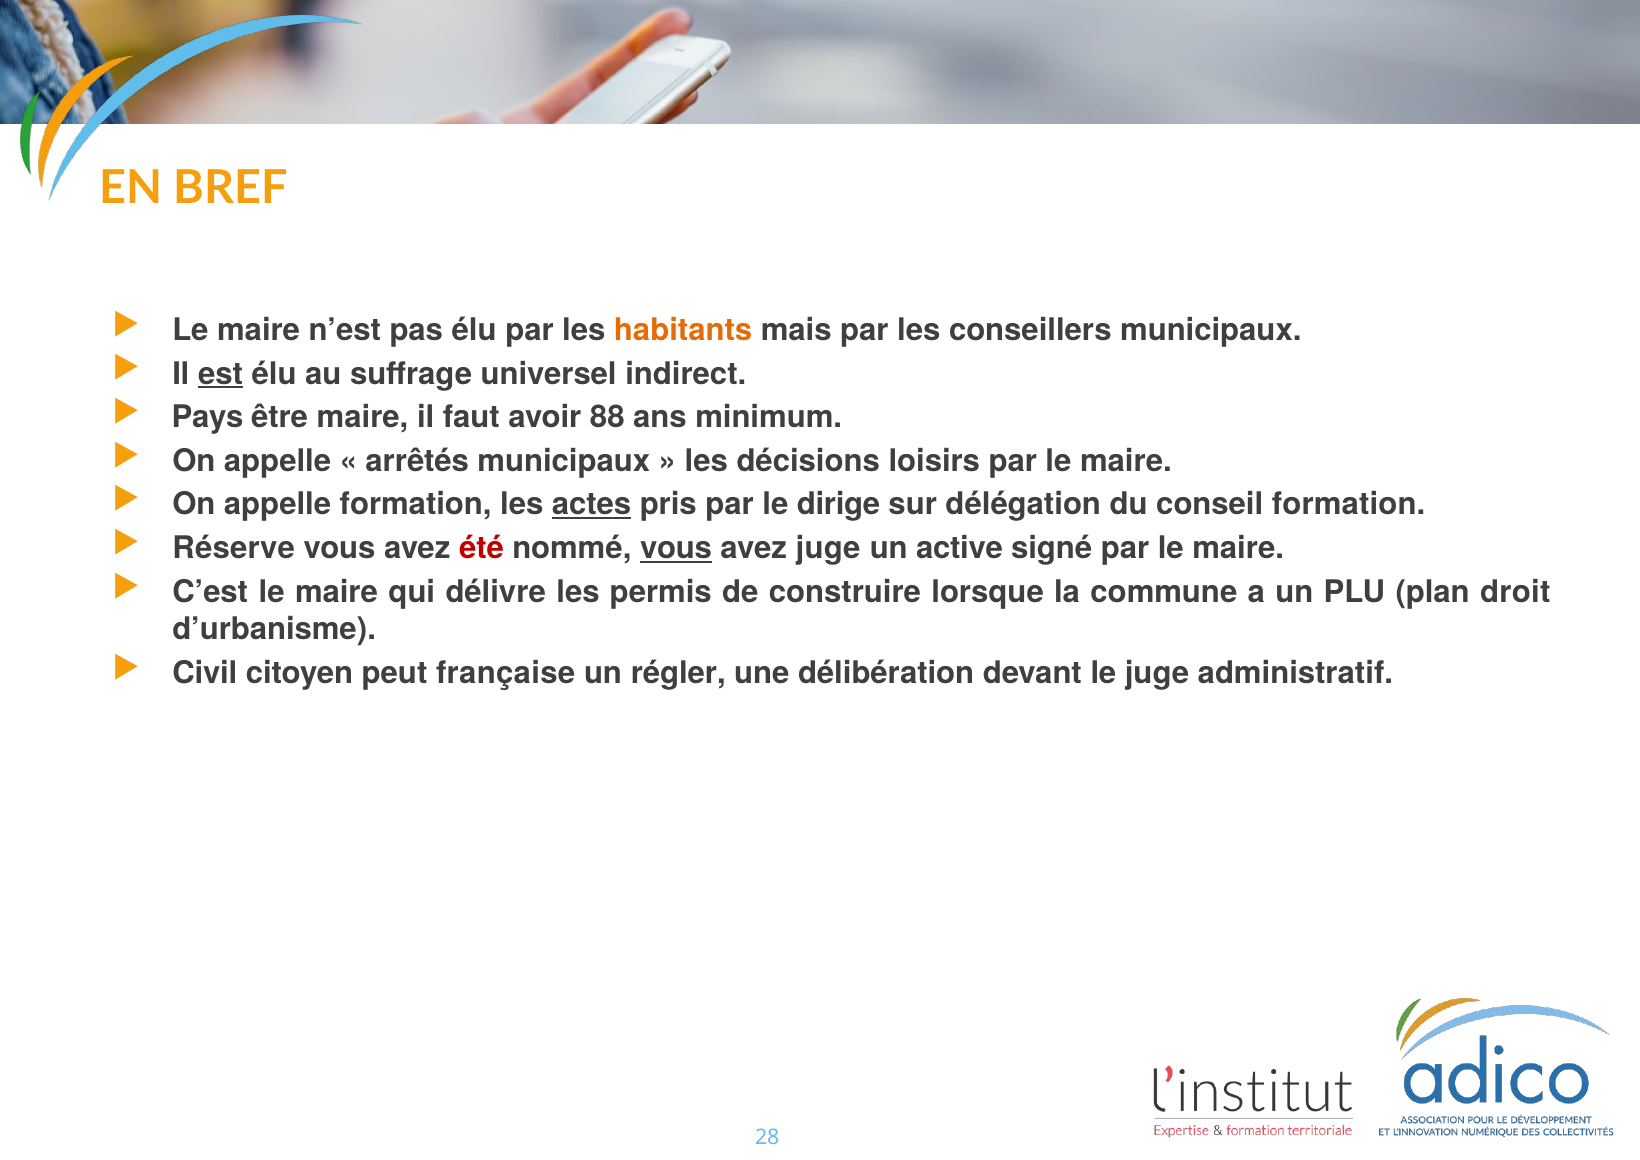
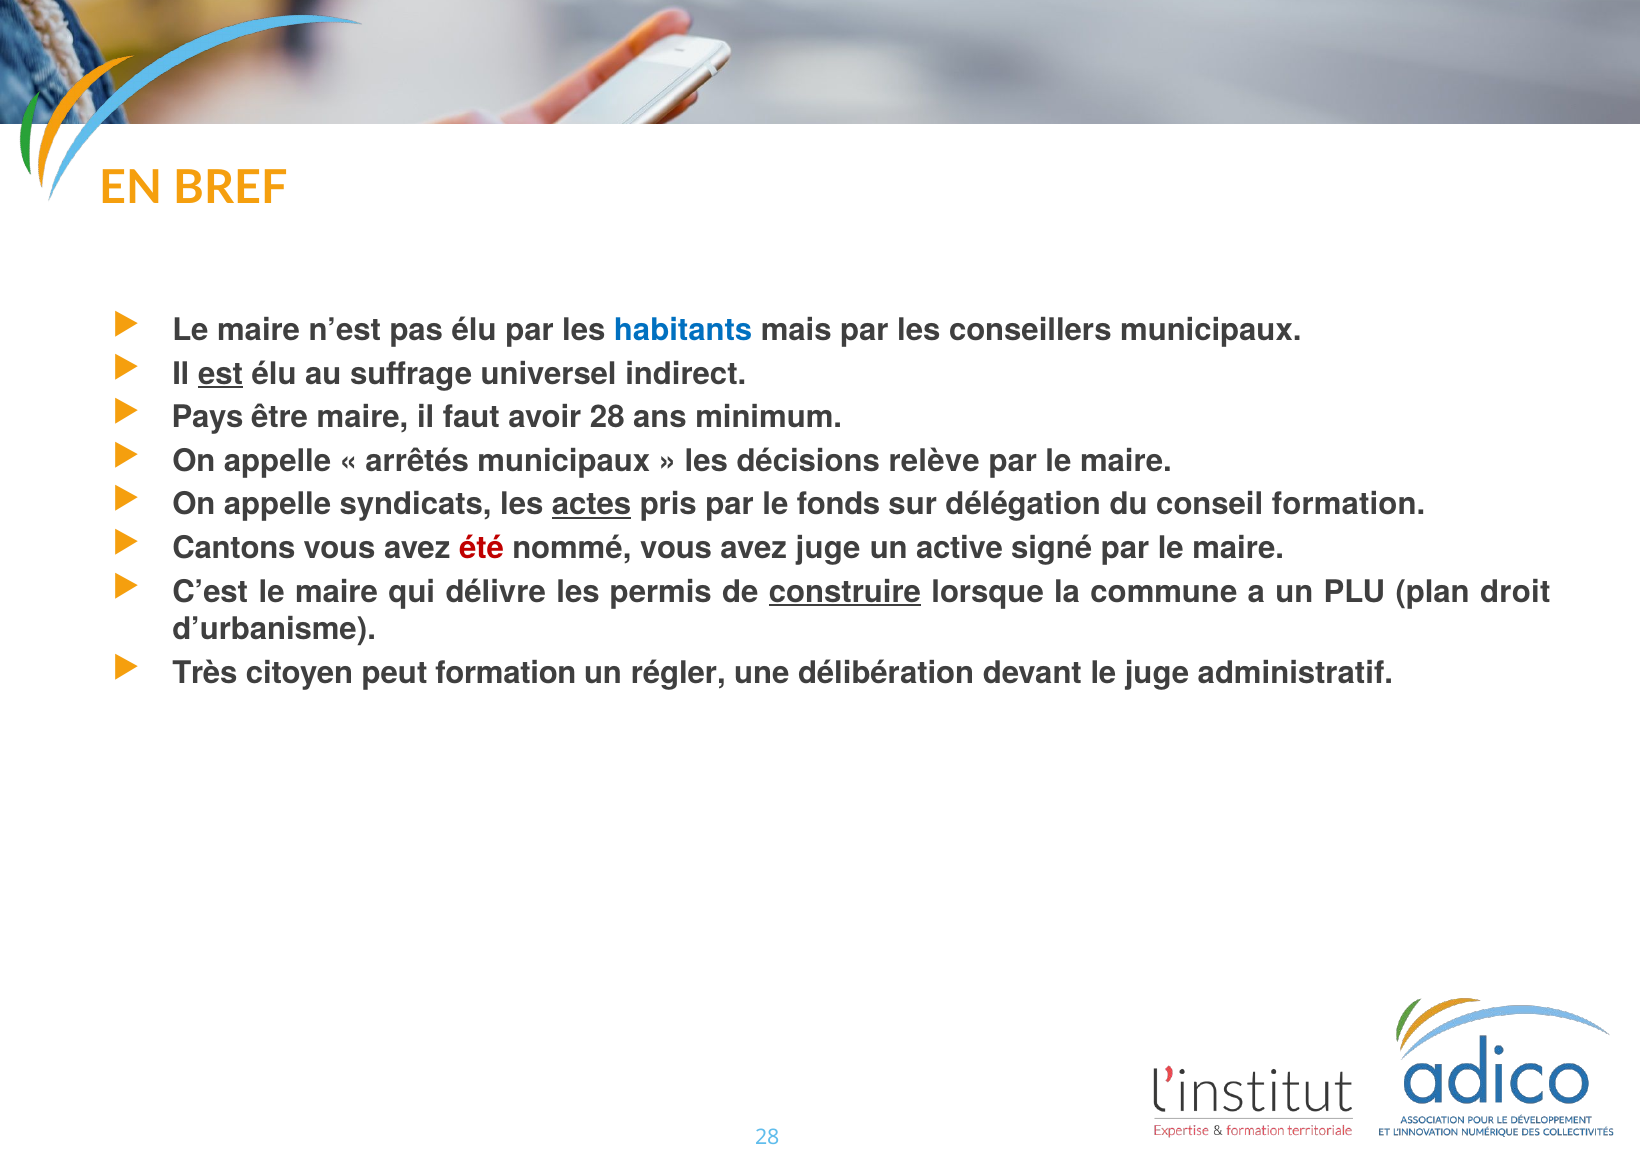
habitants colour: orange -> blue (683, 330)
avoir 88: 88 -> 28 (607, 417)
loisirs: loisirs -> relève (934, 461)
appelle formation: formation -> syndicats (416, 505)
dirige: dirige -> fonds (839, 505)
Réserve: Réserve -> Cantons (234, 548)
vous underline: present -> none (676, 548)
construire underline: none -> present (845, 592)
Civil: Civil -> Très (205, 673)
peut française: française -> formation (506, 673)
